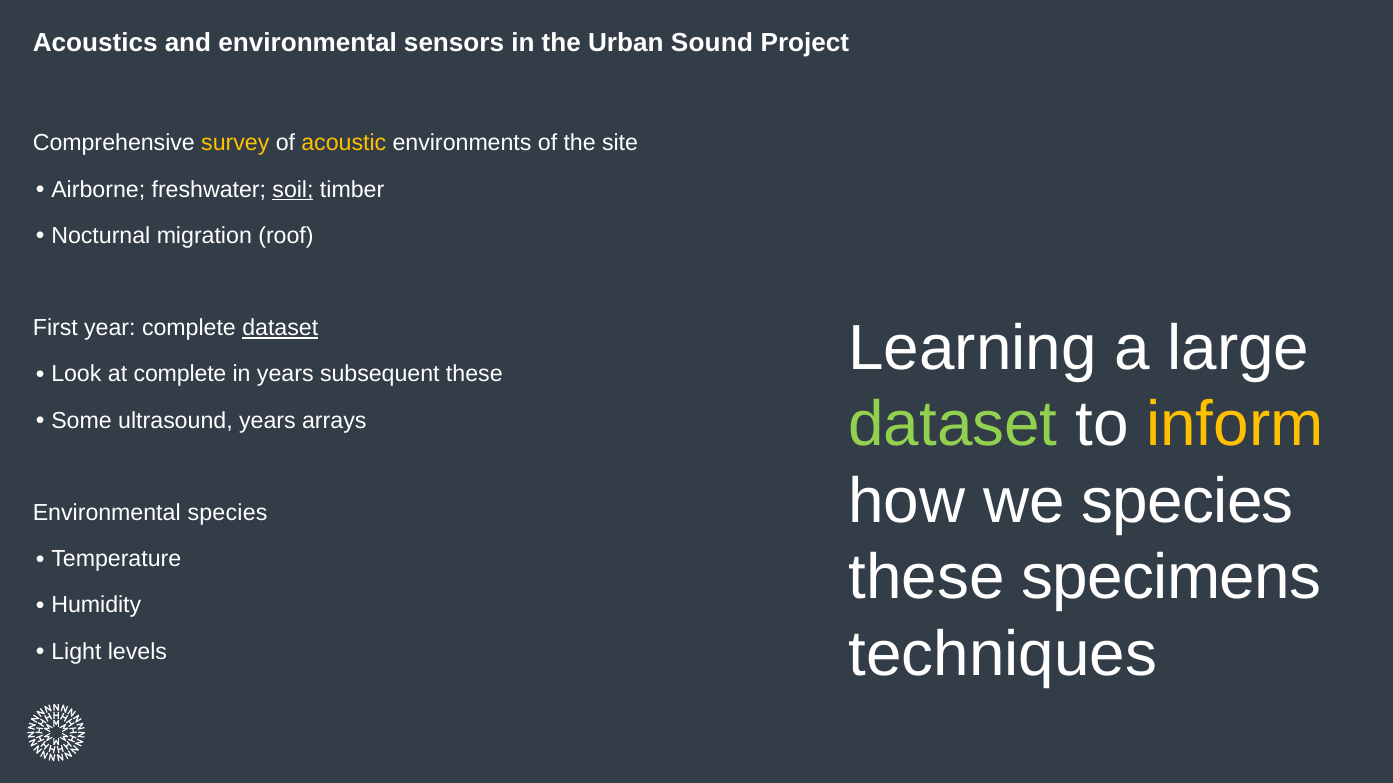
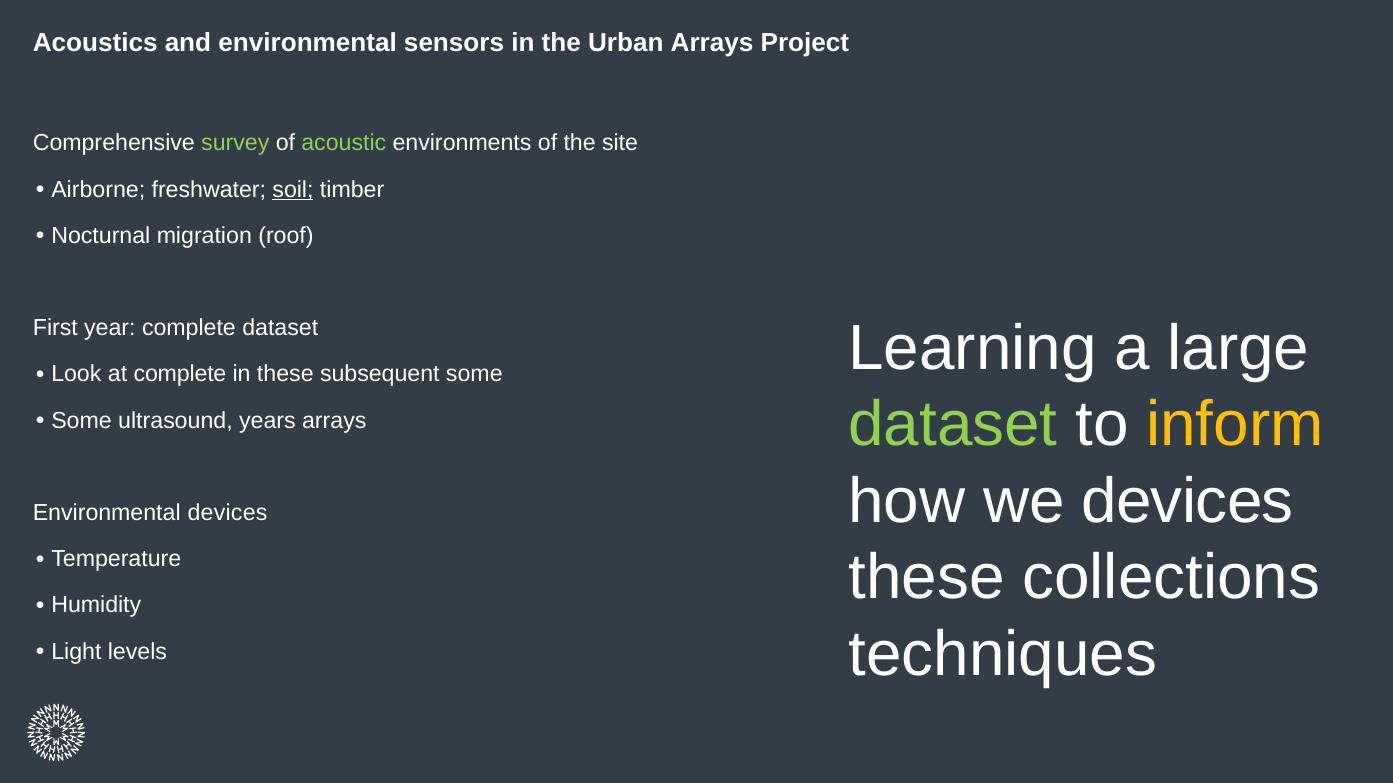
Urban Sound: Sound -> Arrays (712, 43)
survey colour: yellow -> light green (235, 143)
acoustic colour: yellow -> light green (344, 143)
dataset underline: present -> none (280, 328)
in years: years -> these (285, 375)
subsequent these: these -> some (474, 375)
we species: species -> devices (1188, 501)
Environmental species: species -> devices (228, 513)
specimens: specimens -> collections (1171, 578)
